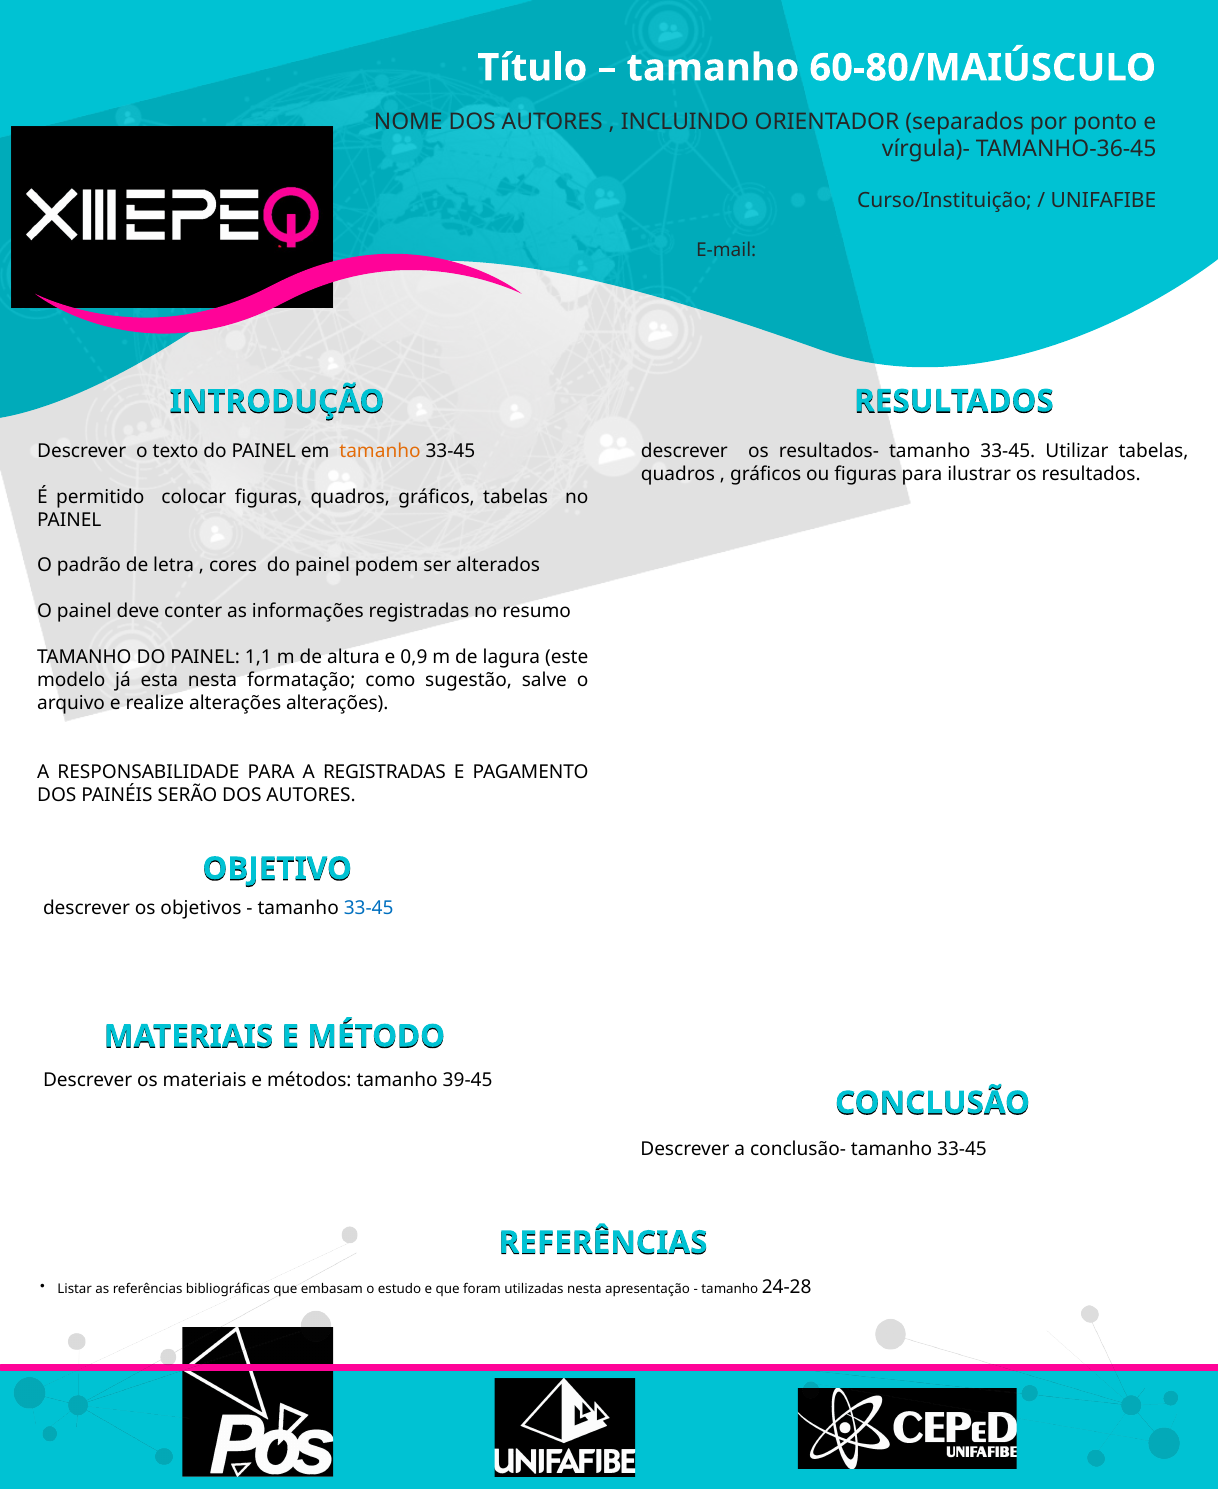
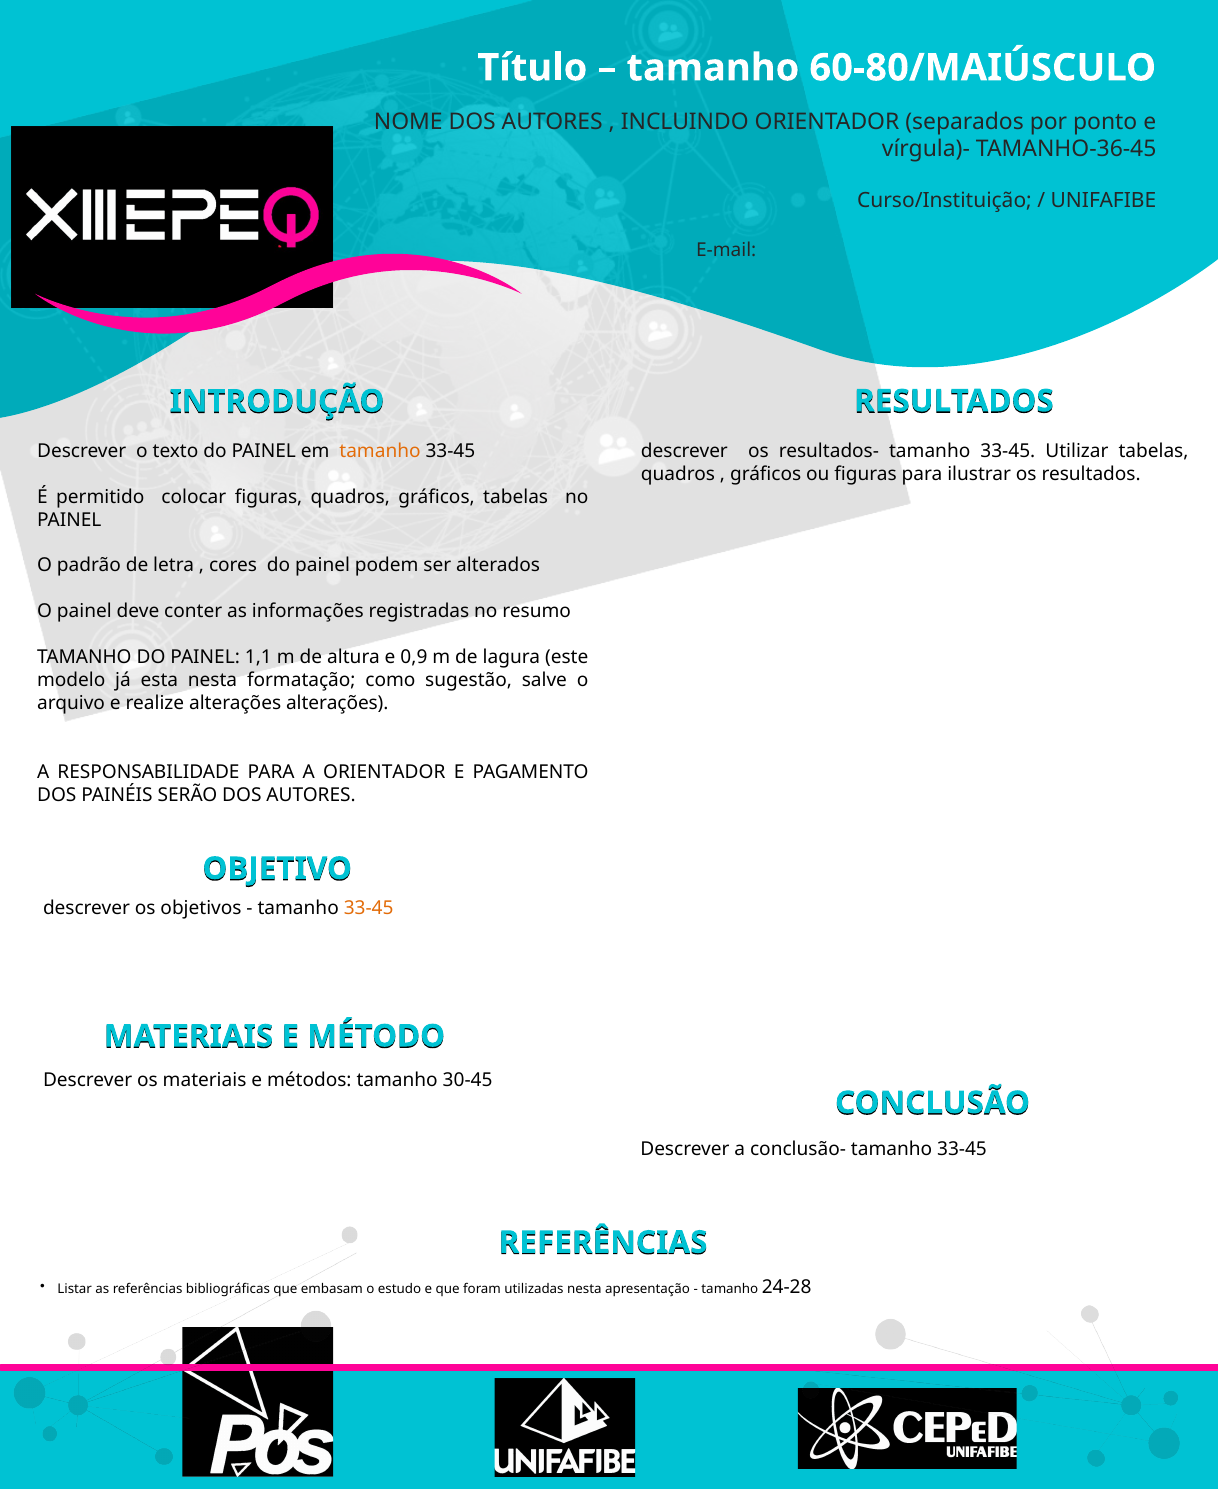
A REGISTRADAS: REGISTRADAS -> ORIENTADOR (384, 772)
33-45 colour: blue -> orange (369, 908)
39-45: 39-45 -> 30-45 (468, 1080)
